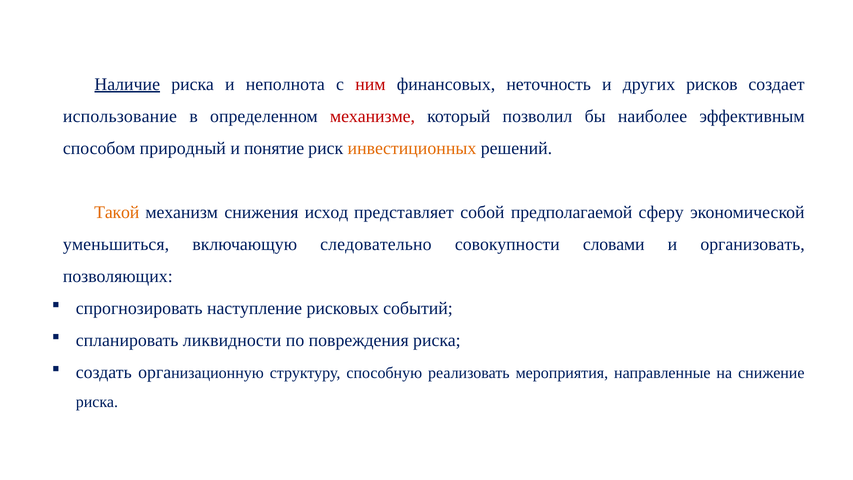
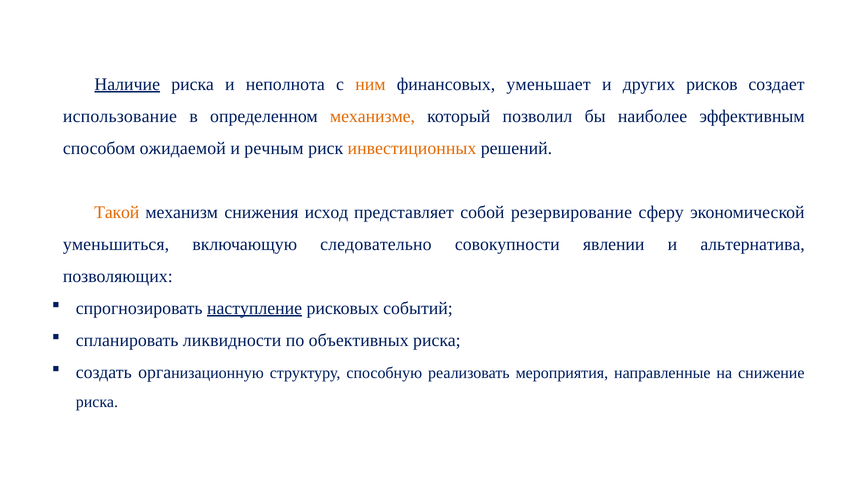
ним colour: red -> orange (370, 84)
неточность: неточность -> уменьшает (549, 84)
механизме colour: red -> orange (372, 116)
природный: природный -> ожидаемой (183, 148)
понятие: понятие -> речным (274, 148)
предполагаемой: предполагаемой -> резервирование (571, 212)
словами: словами -> явлении (614, 244)
организовать: организовать -> альтернатива (753, 244)
наступление underline: none -> present (255, 308)
повреждения: повреждения -> объективных (359, 340)
